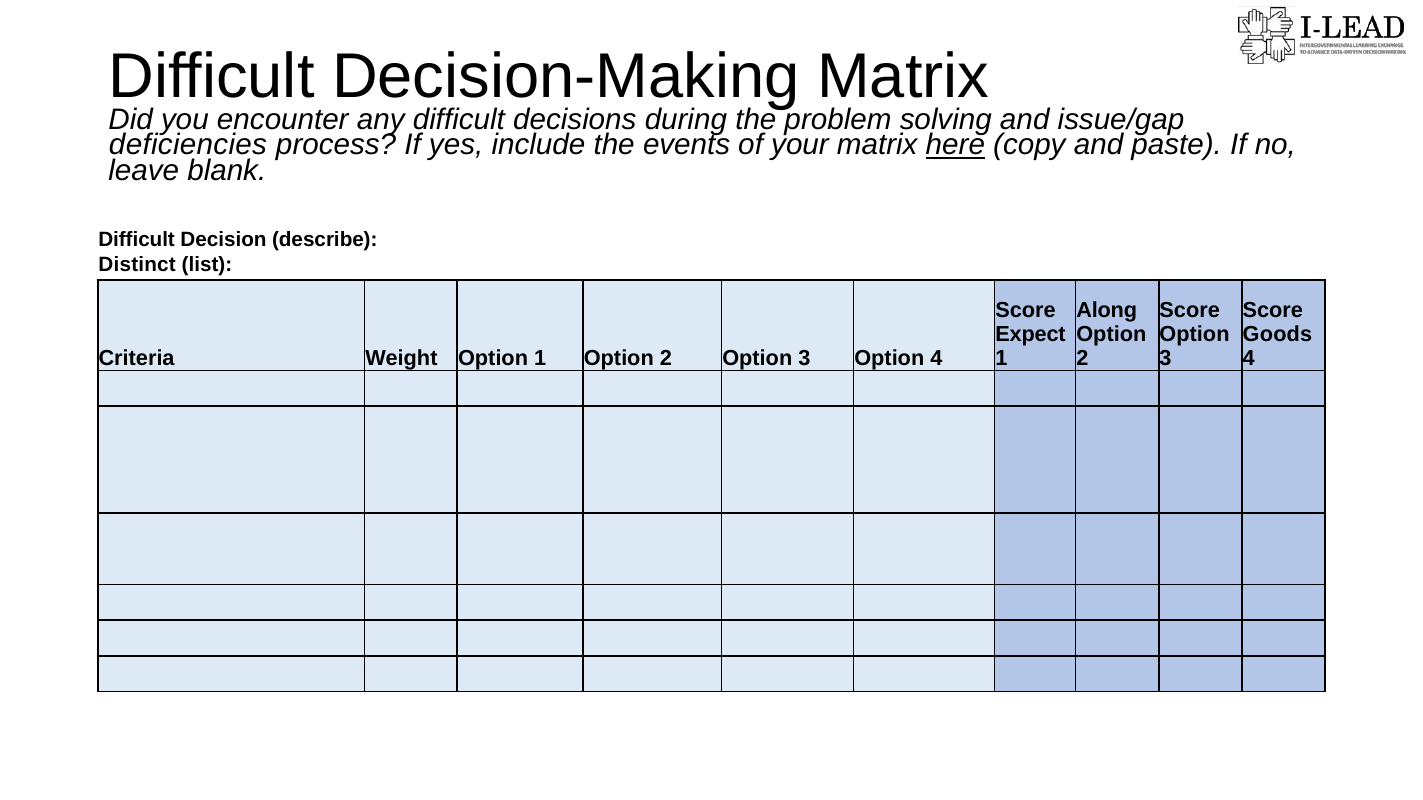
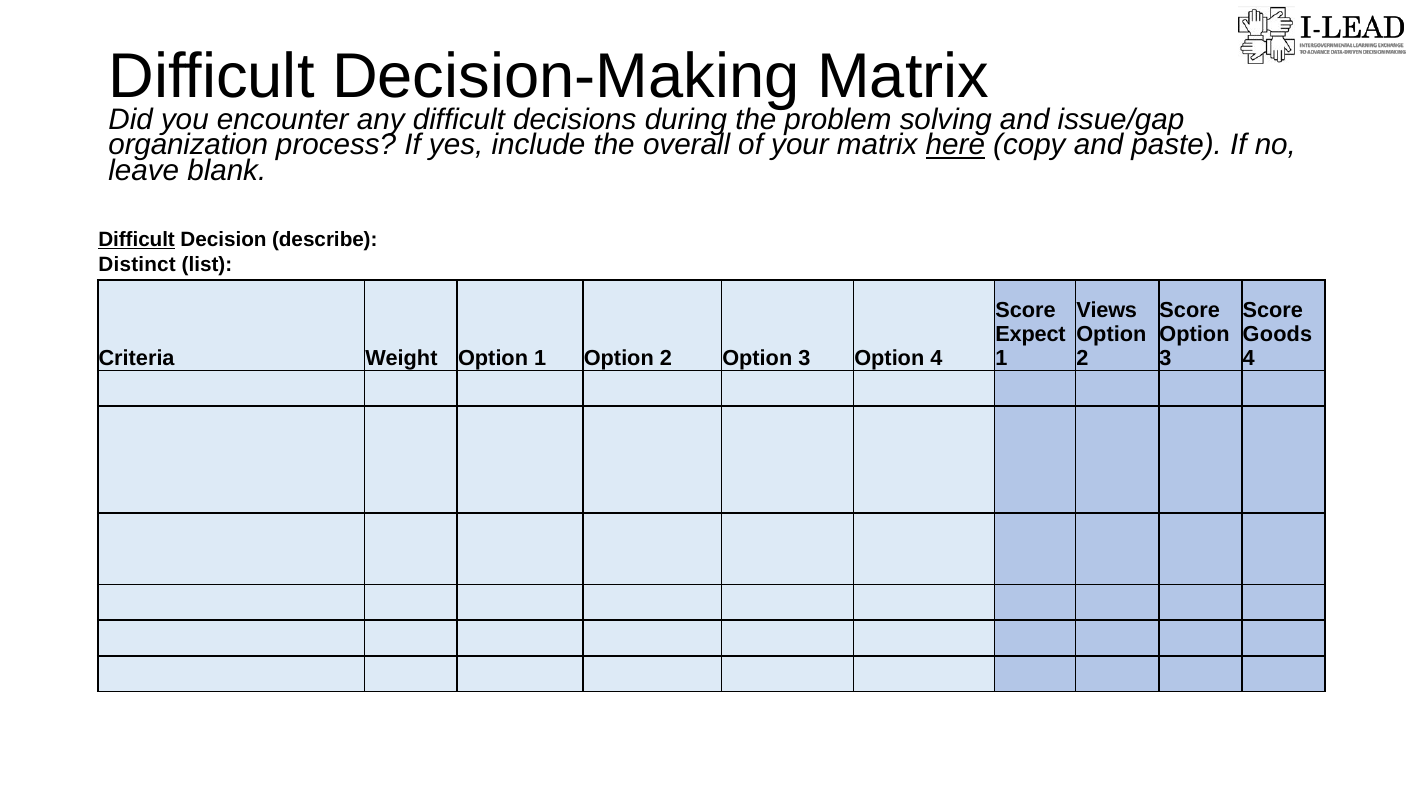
deficiencies: deficiencies -> organization (188, 145)
events: events -> overall (687, 145)
Difficult underline: none -> present (137, 240)
Along: Along -> Views (1107, 310)
